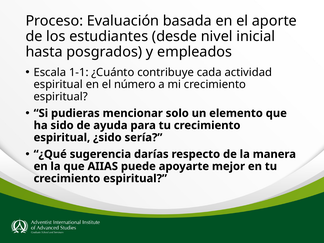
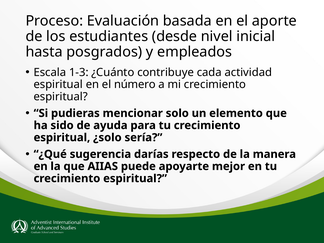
1-1: 1-1 -> 1-3 (79, 72)
¿sido: ¿sido -> ¿solo (107, 138)
